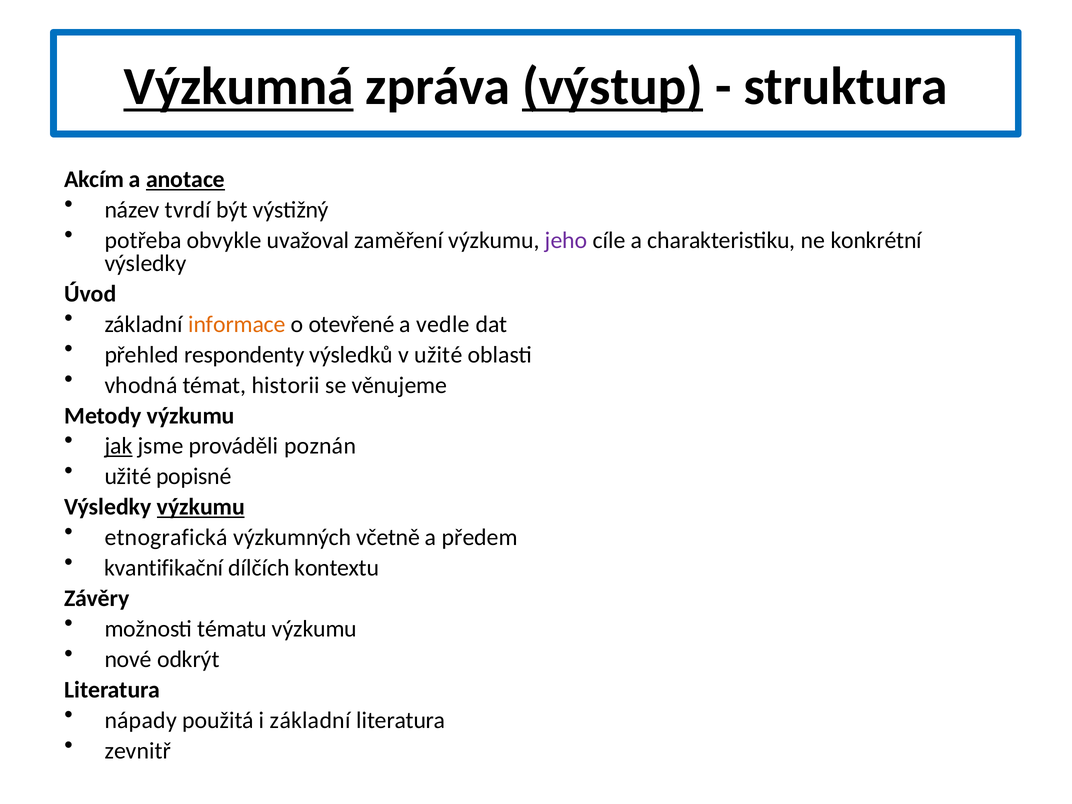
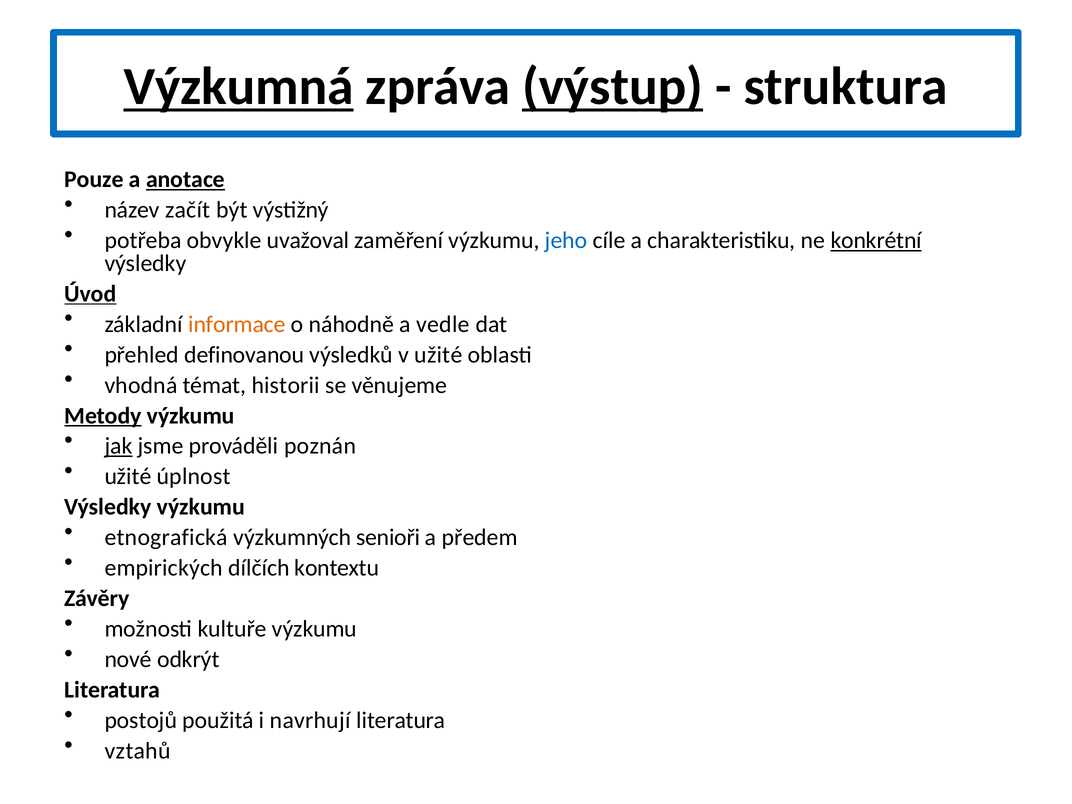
Akcím: Akcím -> Pouze (94, 179)
tvrdí: tvrdí -> začít (188, 210)
jeho colour: purple -> blue (566, 240)
konkrétní underline: none -> present (876, 240)
Úvod underline: none -> present (90, 294)
otevřené: otevřené -> náhodně (351, 324)
respondenty: respondenty -> definovanou (244, 355)
Metody underline: none -> present (103, 416)
popisné: popisné -> úplnost (194, 477)
výzkumu underline: present -> none (201, 507)
včetně: včetně -> senioři (388, 538)
kvantifikační: kvantifikační -> empirických (164, 568)
tématu: tématu -> kultuře (232, 629)
nápady: nápady -> postojů (141, 720)
i základní: základní -> navrhují (310, 720)
zevnitř: zevnitř -> vztahů (138, 751)
